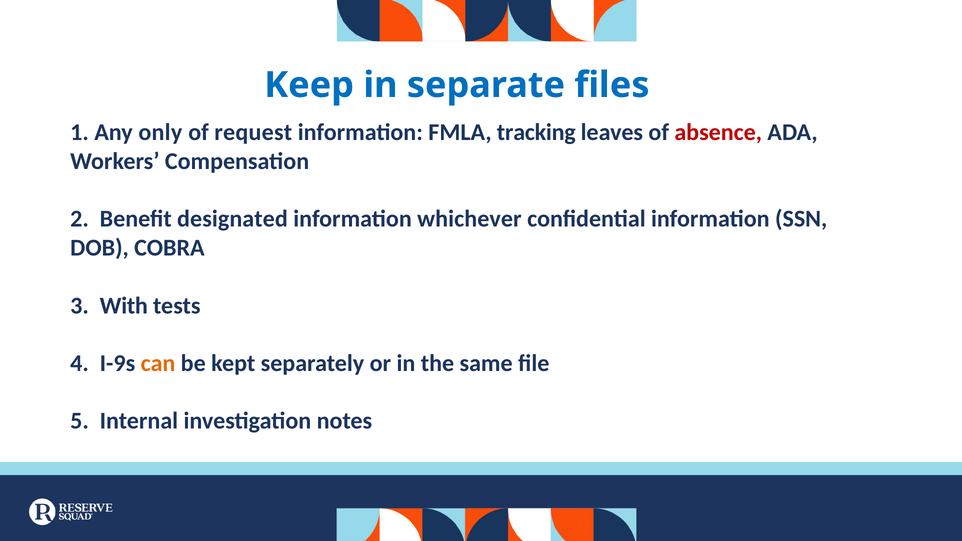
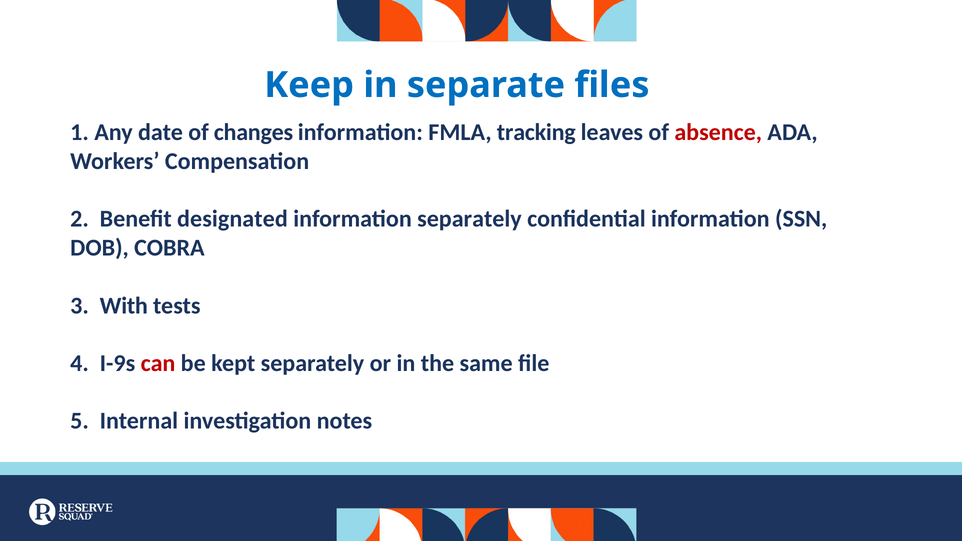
only: only -> date (161, 133)
request: request -> changes (253, 133)
information whichever: whichever -> separately (469, 219)
can colour: orange -> red (158, 363)
